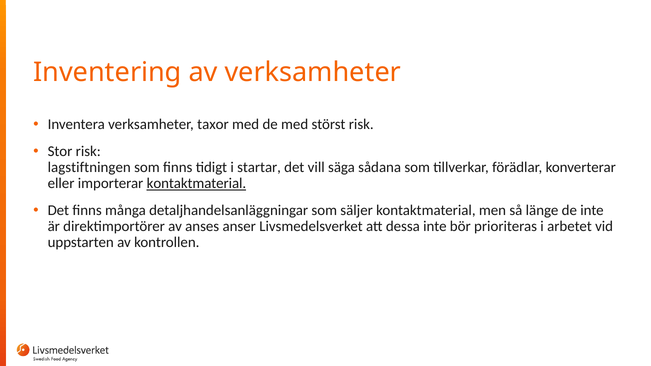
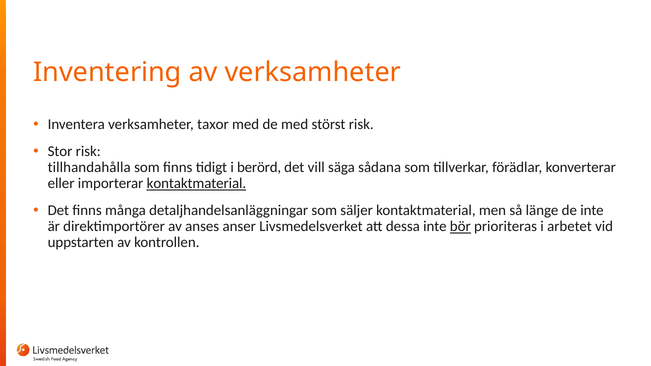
lagstiftningen: lagstiftningen -> tillhandahålla (89, 167)
startar: startar -> berörd (259, 167)
bör underline: none -> present (460, 227)
